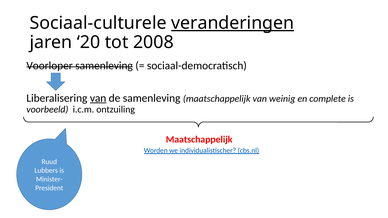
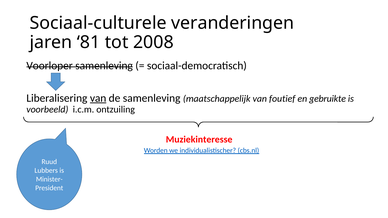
veranderingen underline: present -> none (233, 23)
20: 20 -> 81 (88, 42)
weinig: weinig -> foutief (282, 99)
complete: complete -> gebruikte (328, 99)
Maatschappelijk: Maatschappelijk -> Muziekinteresse (199, 140)
